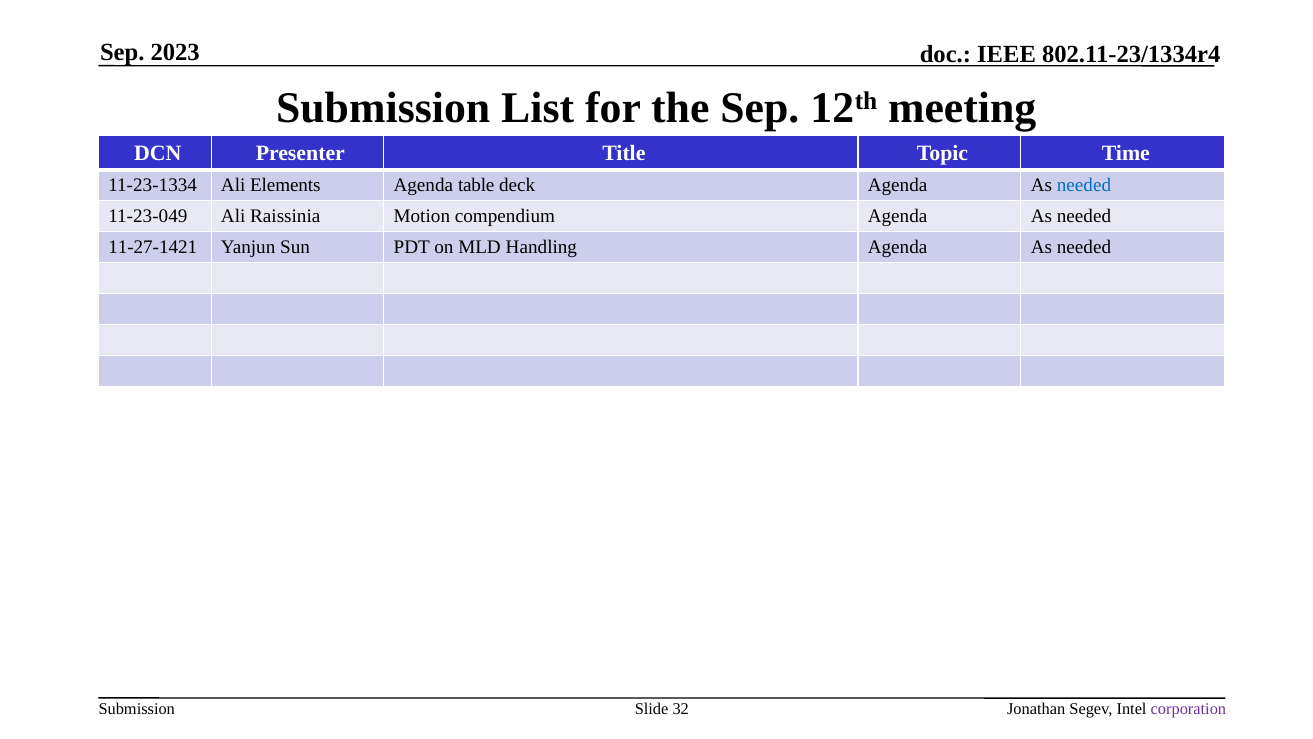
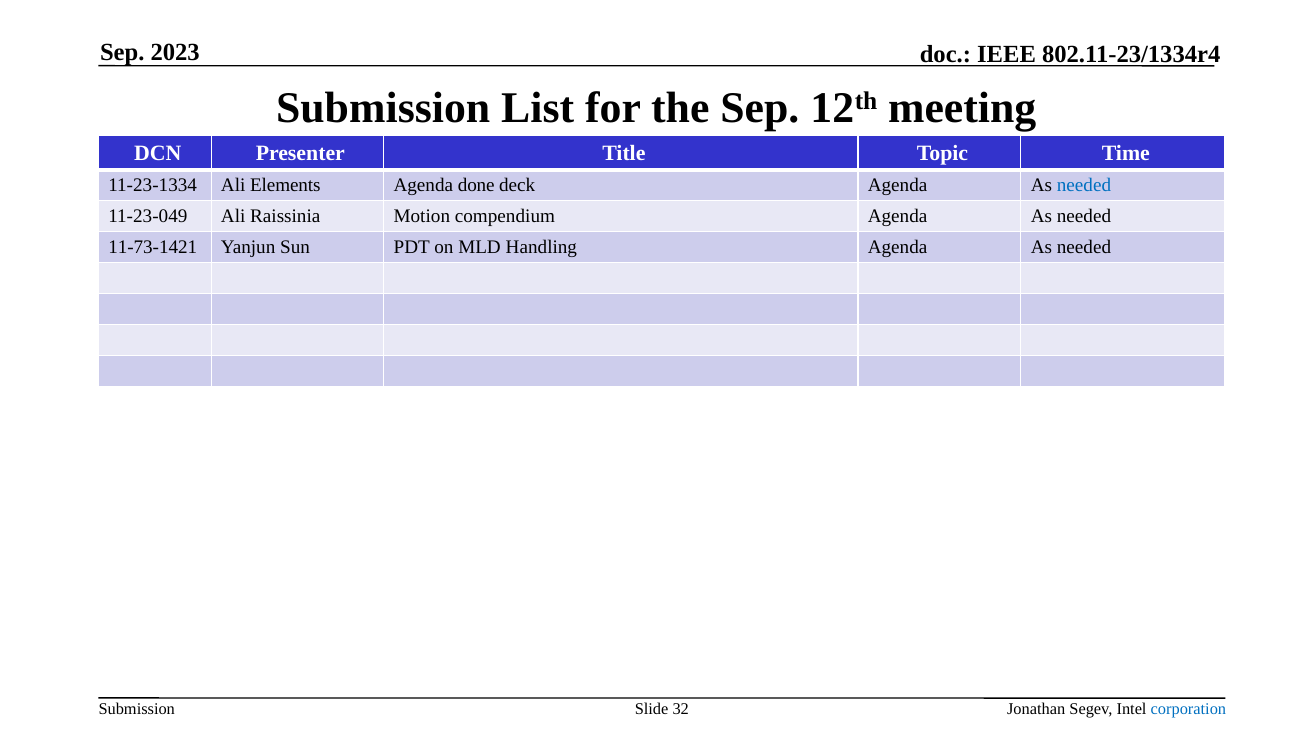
table: table -> done (476, 185)
11-27-1421: 11-27-1421 -> 11-73-1421 (153, 247)
corporation colour: purple -> blue (1188, 708)
